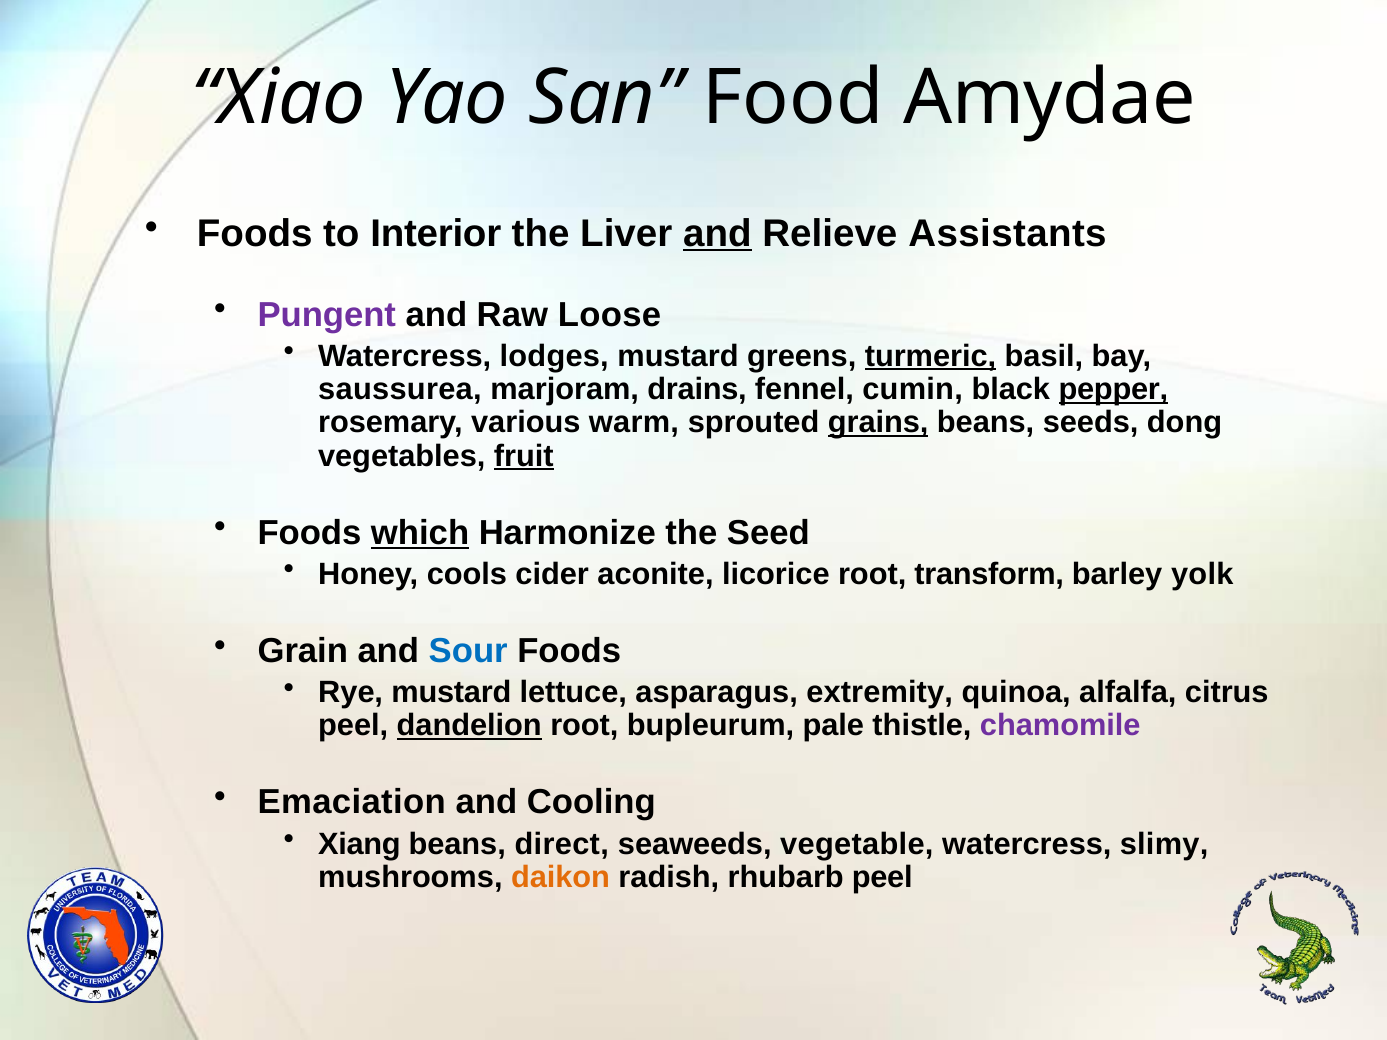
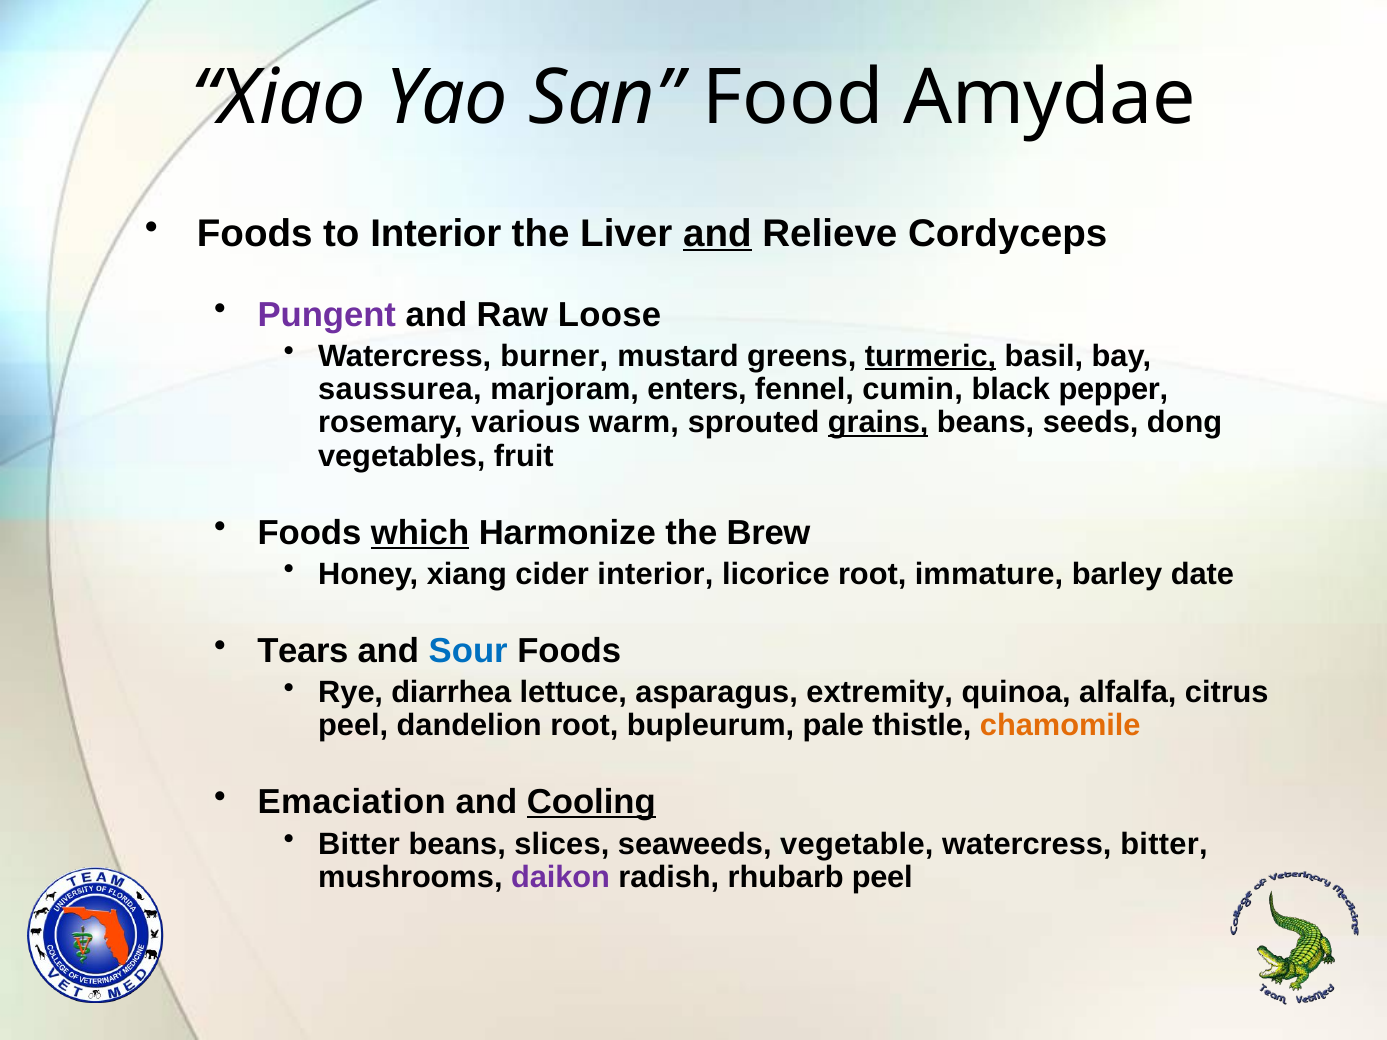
Assistants: Assistants -> Cordyceps (1008, 234)
lodges: lodges -> burner (554, 356)
drains: drains -> enters (697, 389)
pepper underline: present -> none (1113, 389)
fruit underline: present -> none (524, 456)
Seed: Seed -> Brew (769, 533)
cools: cools -> xiang (467, 574)
cider aconite: aconite -> interior (655, 574)
transform: transform -> immature (989, 574)
yolk: yolk -> date (1202, 574)
Grain: Grain -> Tears (303, 651)
Rye mustard: mustard -> diarrhea (451, 693)
dandelion underline: present -> none (469, 726)
chamomile colour: purple -> orange (1060, 726)
Cooling underline: none -> present (591, 803)
Xiang: Xiang -> Bitter (359, 844)
direct: direct -> slices (562, 844)
watercress slimy: slimy -> bitter (1164, 844)
daikon colour: orange -> purple (561, 877)
